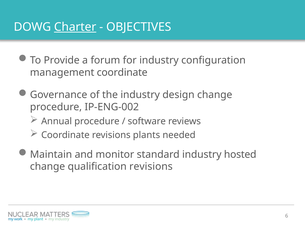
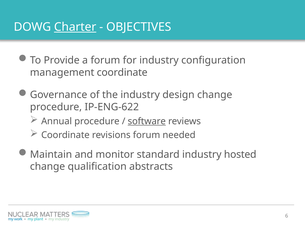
IP-ENG-002: IP-ENG-002 -> IP-ENG-622 (112, 107)
software underline: none -> present (147, 121)
revisions plants: plants -> forum (147, 135)
qualification revisions: revisions -> abstracts (151, 166)
